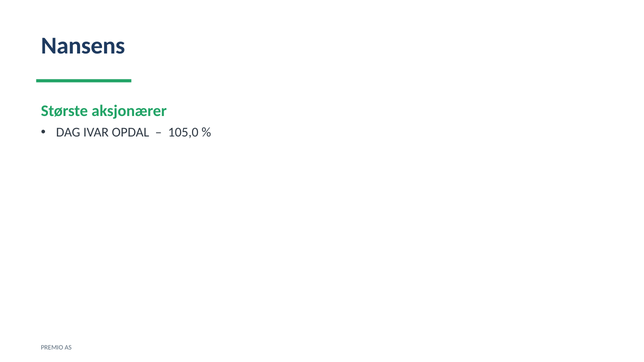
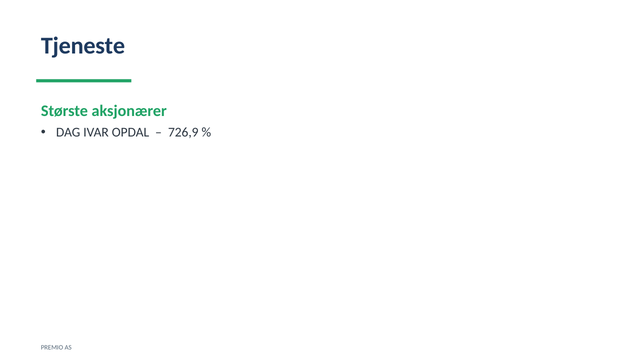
Nansens: Nansens -> Tjeneste (83, 46)
105,0: 105,0 -> 726,9 (183, 132)
